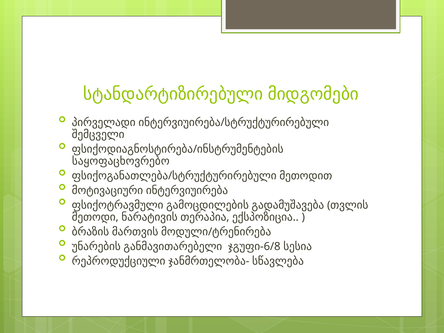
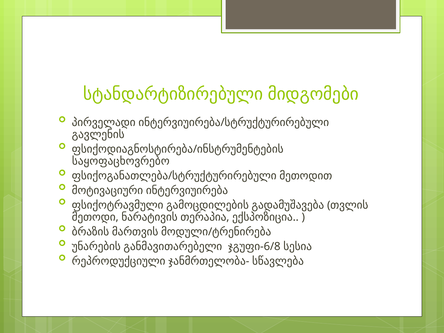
შემცველი: შემცველი -> გავლენის (98, 134)
